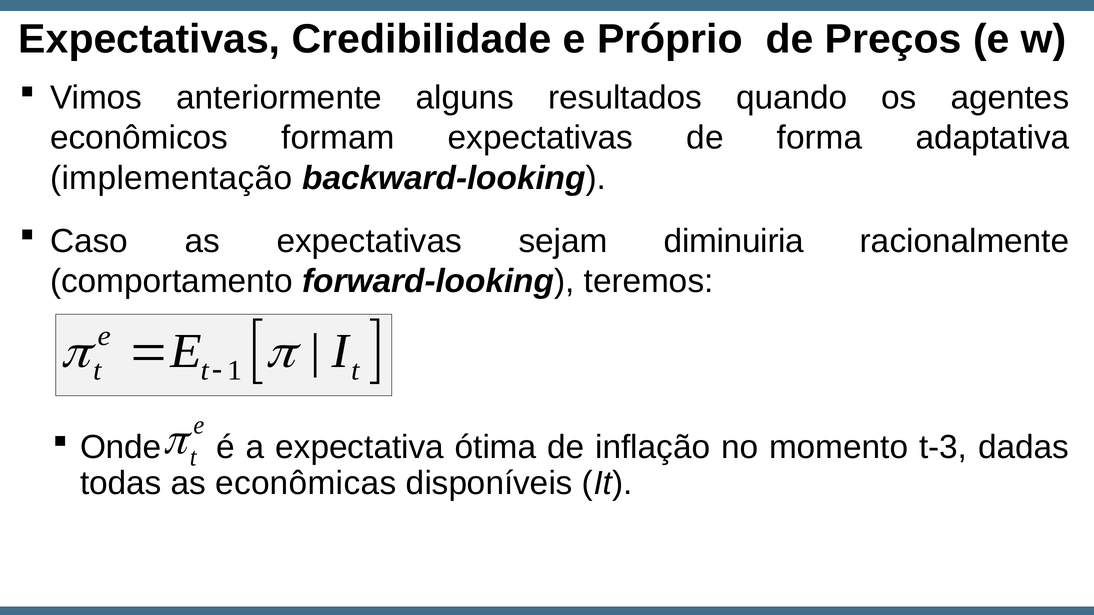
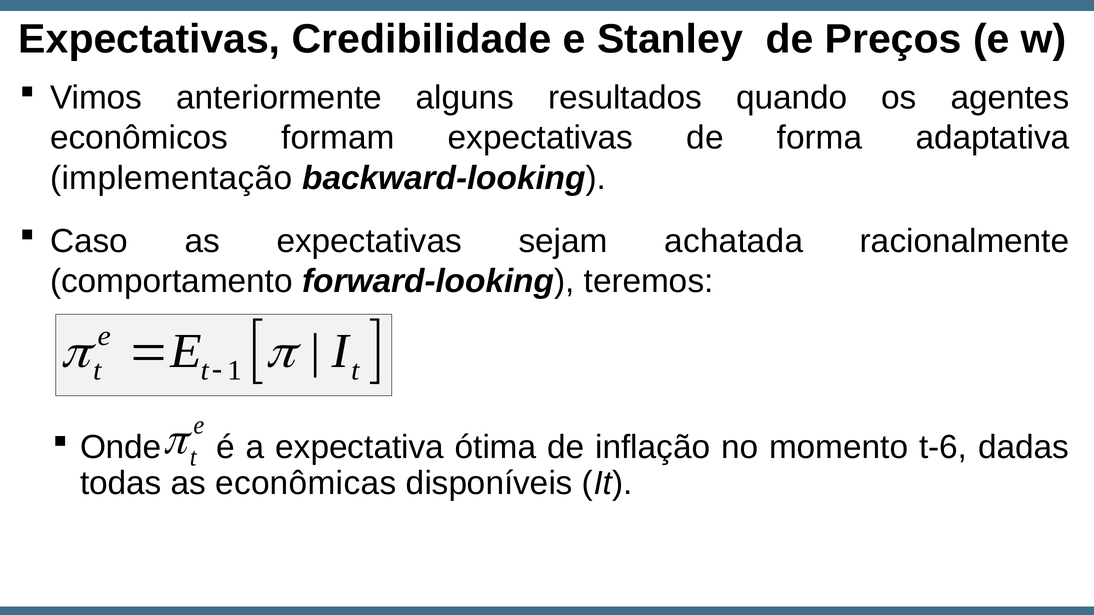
Próprio: Próprio -> Stanley (670, 39)
diminuiria: diminuiria -> achatada (734, 241)
t-3: t-3 -> t-6 (943, 448)
